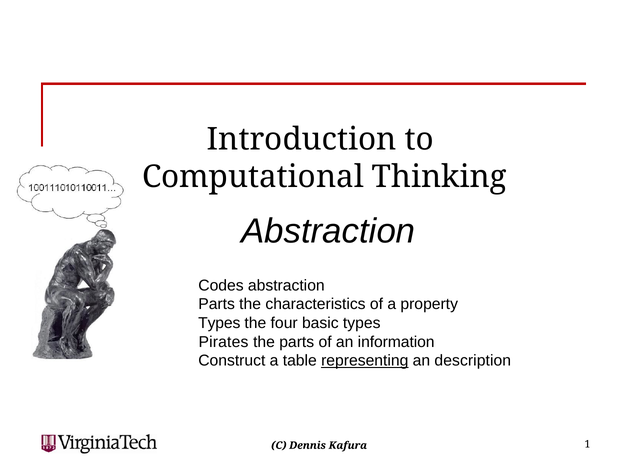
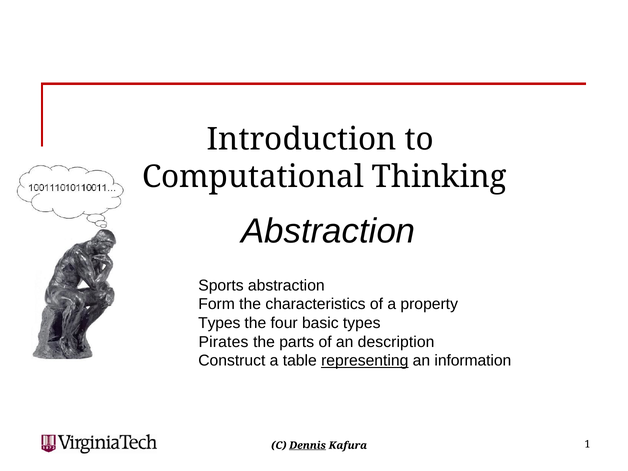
Codes: Codes -> Sports (221, 285)
Parts: Parts -> Form (217, 304)
information: information -> description (396, 342)
description: description -> information (473, 361)
Dennis underline: none -> present (308, 445)
